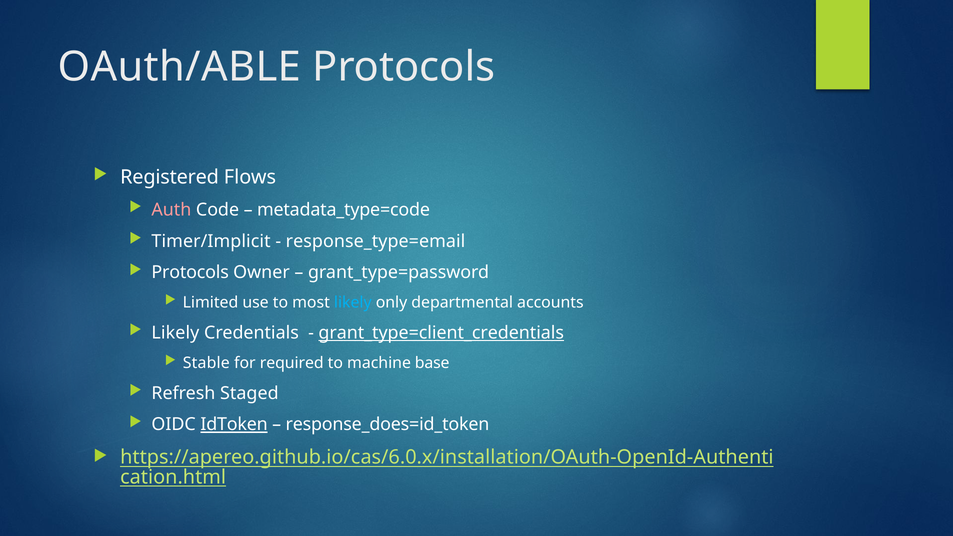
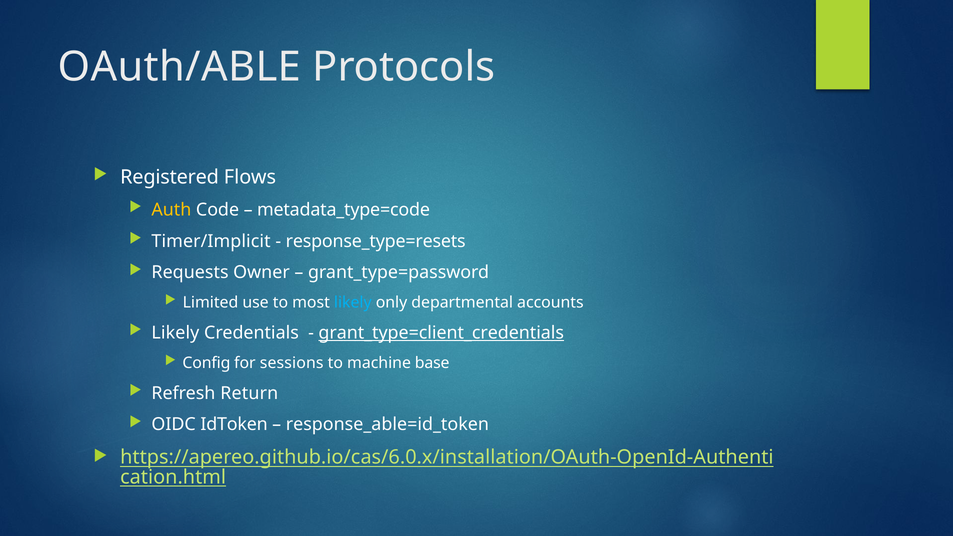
Auth colour: pink -> yellow (171, 210)
response_type=email: response_type=email -> response_type=resets (376, 241)
Protocols: Protocols -> Requests (190, 273)
Stable: Stable -> Config (206, 363)
required: required -> sessions (292, 363)
Staged: Staged -> Return (249, 393)
IdToken underline: present -> none (234, 425)
response_does=id_token: response_does=id_token -> response_able=id_token (387, 425)
